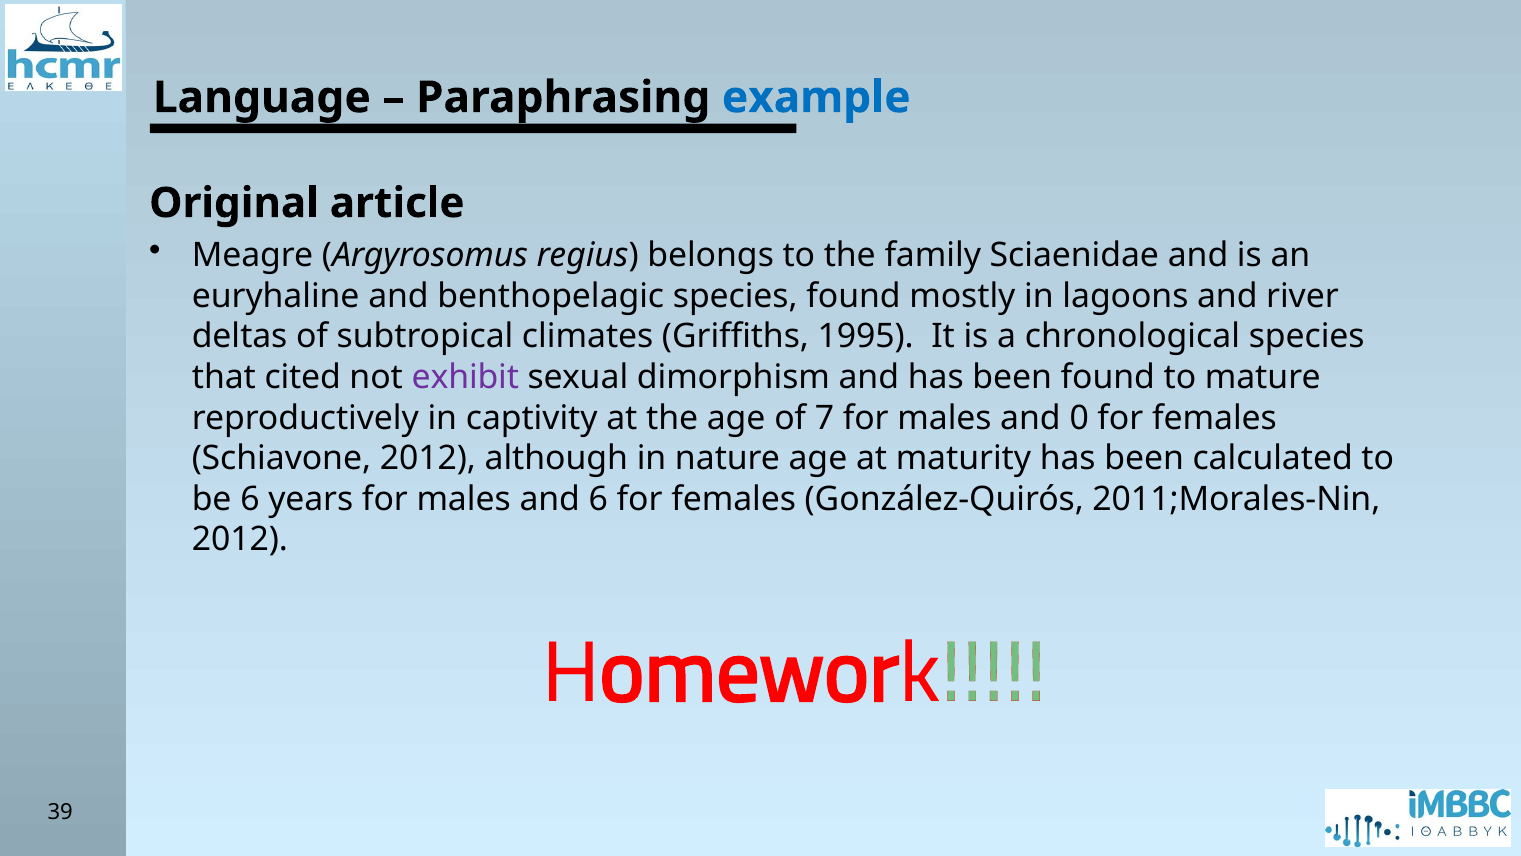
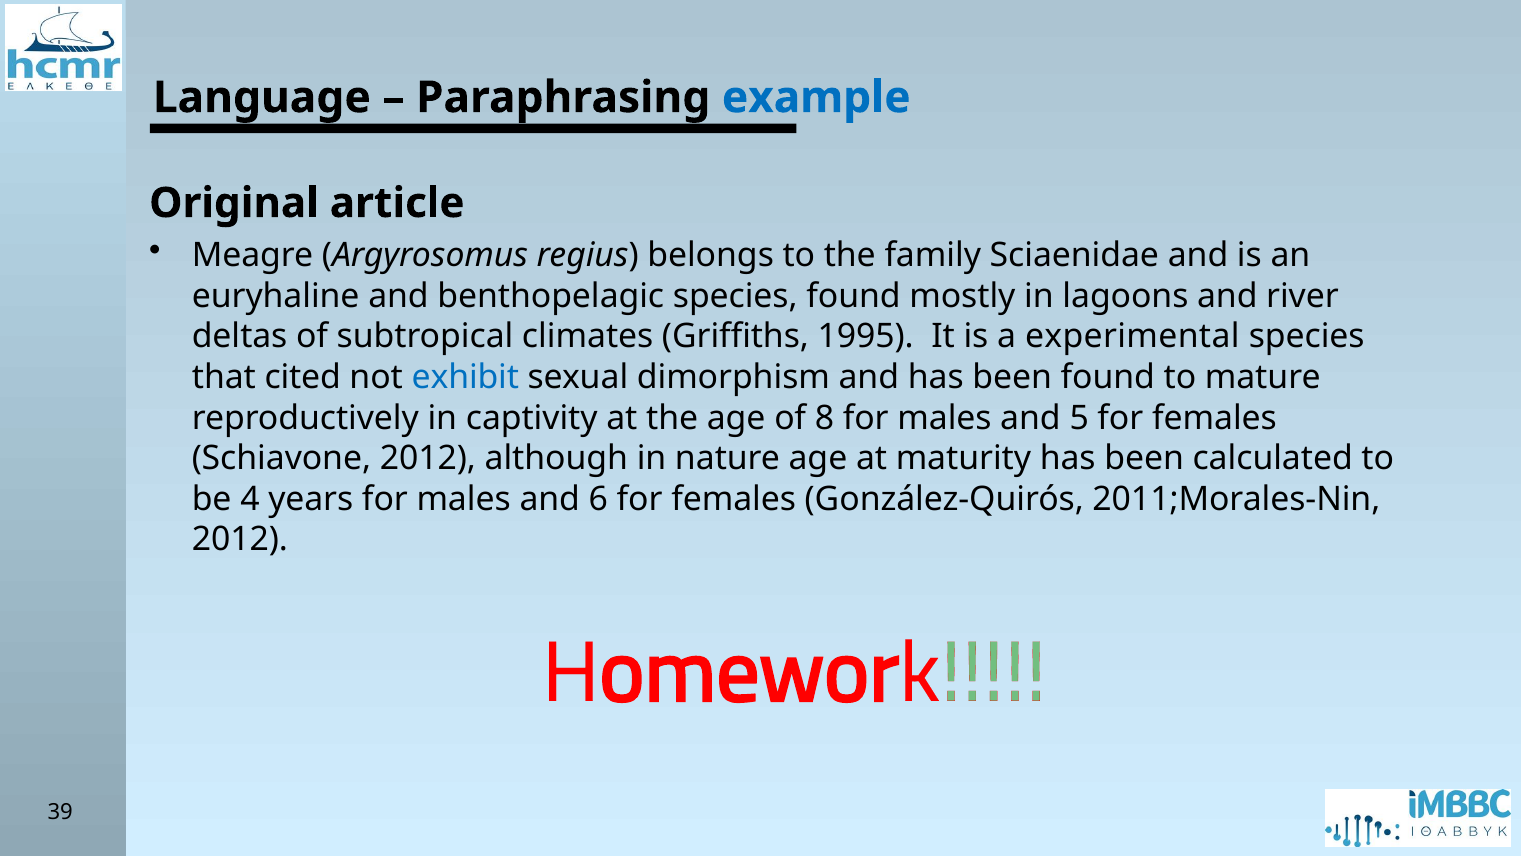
chronological: chronological -> experimental (1132, 337)
exhibit colour: purple -> blue (465, 377)
7: 7 -> 8 (825, 418)
0: 0 -> 5 (1079, 418)
be 6: 6 -> 4 (250, 499)
